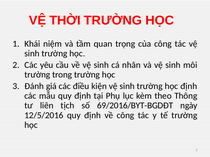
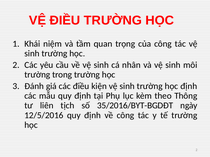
VỆ THỜI: THỜI -> ĐIỀU (65, 20)
69/2016/BYT-BGDĐT: 69/2016/BYT-BGDĐT -> 35/2016/BYT-BGDĐT (135, 106)
